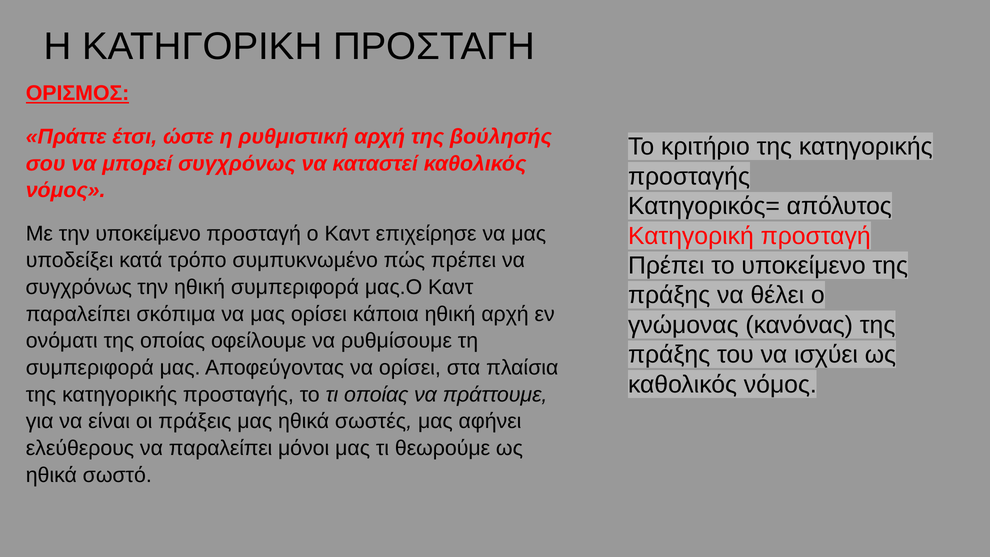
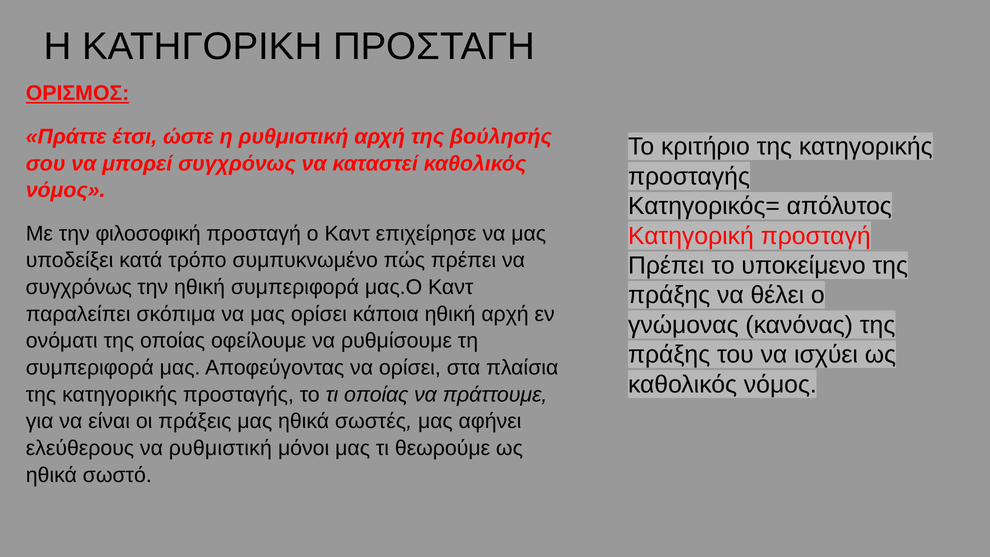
την υποκείμενο: υποκείμενο -> φιλοσοφική (148, 234)
να παραλείπει: παραλείπει -> ρυθμιστική (220, 448)
